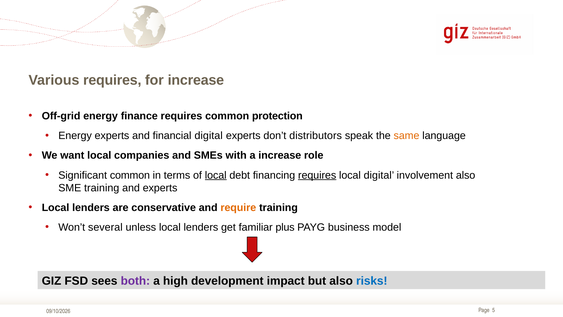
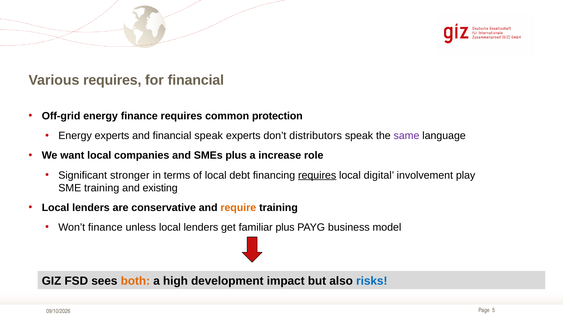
for increase: increase -> financial (196, 80)
financial digital: digital -> speak (209, 136)
same colour: orange -> purple (407, 136)
SMEs with: with -> plus (236, 155)
Significant common: common -> stronger (130, 175)
local underline: present -> none (216, 175)
involvement also: also -> play (466, 175)
and experts: experts -> existing (160, 188)
Won’t several: several -> finance (105, 227)
both colour: purple -> orange (135, 281)
